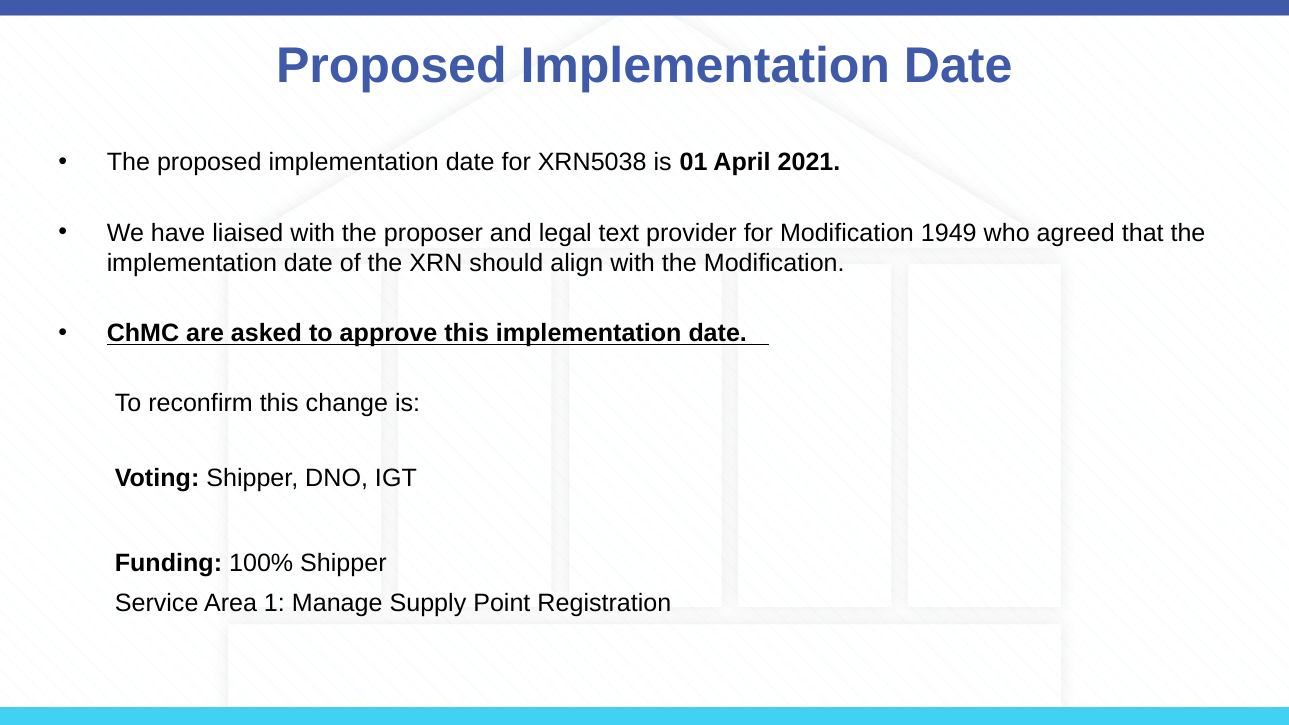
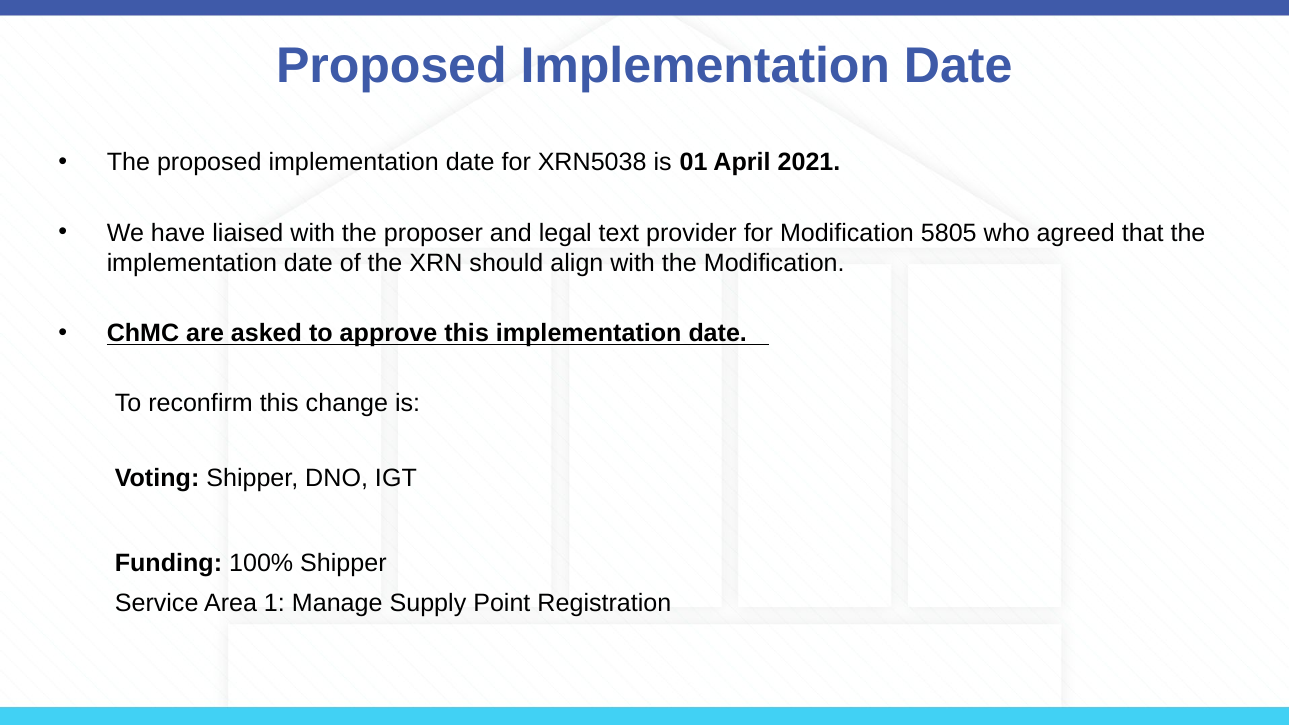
1949: 1949 -> 5805 (949, 233)
